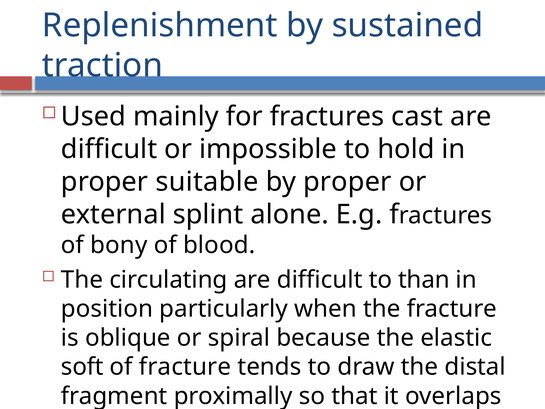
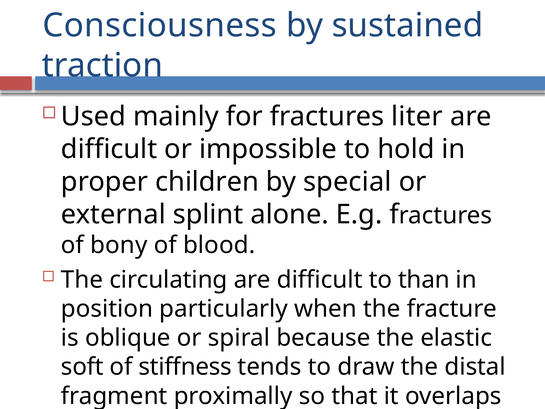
Replenishment: Replenishment -> Consciousness (160, 25)
cast: cast -> liter (417, 116)
suitable: suitable -> children (207, 182)
by proper: proper -> special (347, 182)
of fracture: fracture -> stiffness (185, 367)
